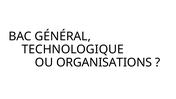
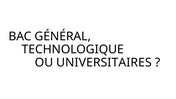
ORGANISATIONS: ORGANISATIONS -> UNIVERSITAIRES (104, 62)
